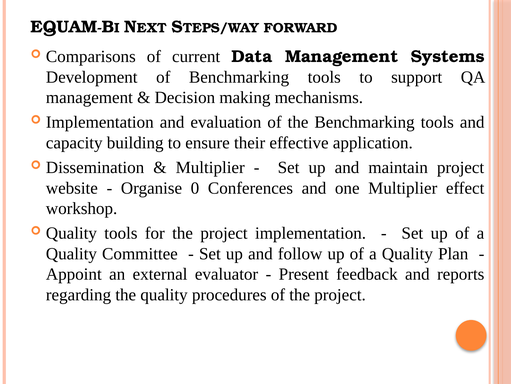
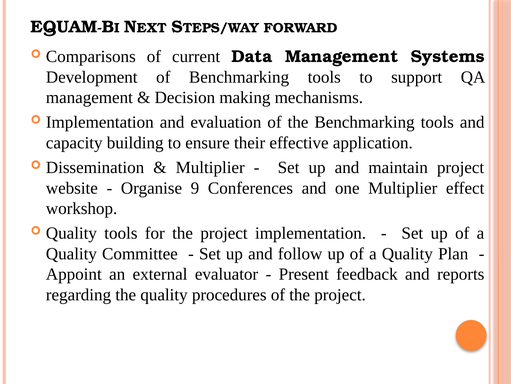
0: 0 -> 9 (195, 188)
